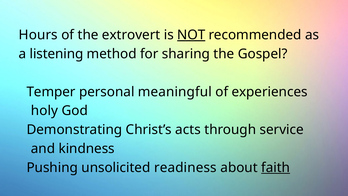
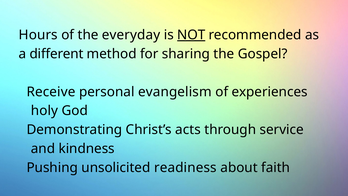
extrovert: extrovert -> everyday (131, 35)
listening: listening -> different (57, 54)
Temper: Temper -> Receive (51, 92)
meaningful: meaningful -> evangelism (175, 92)
faith underline: present -> none (276, 167)
